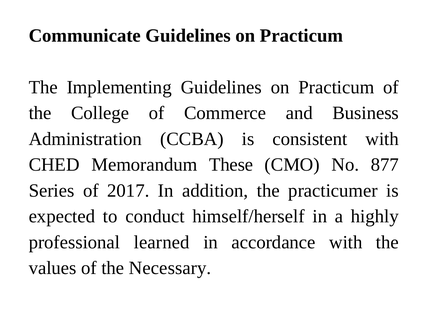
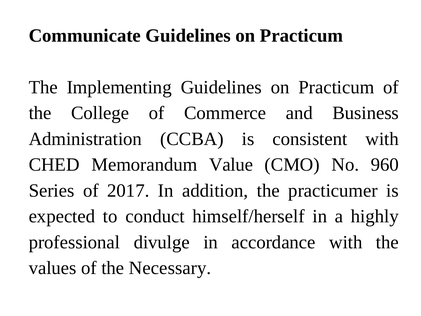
These: These -> Value (231, 165)
877: 877 -> 960 (385, 165)
learned: learned -> divulge (162, 242)
